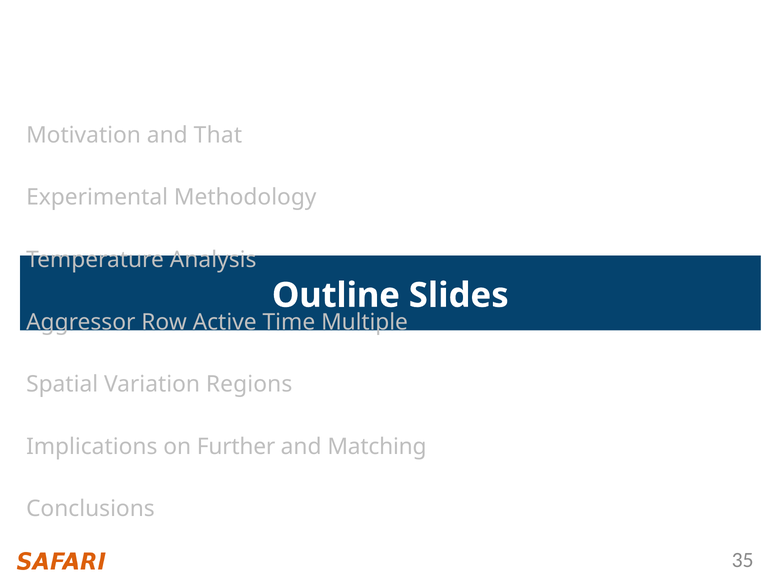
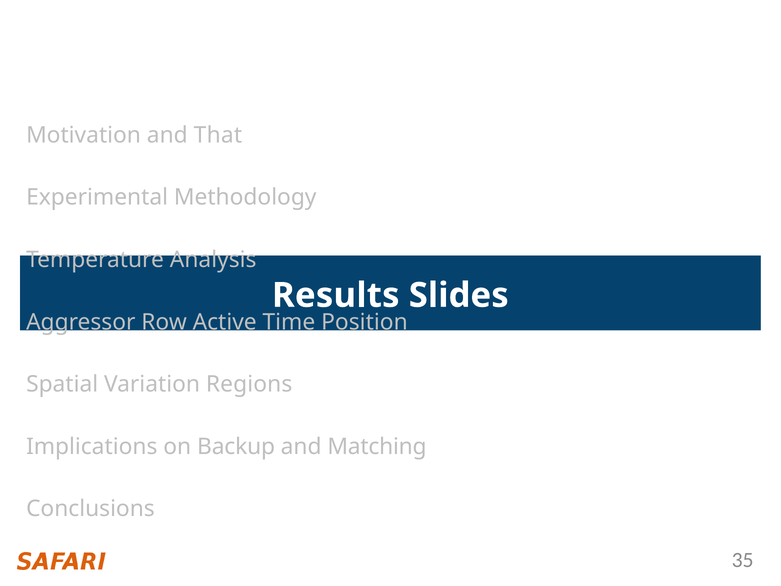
Outline: Outline -> Results (336, 295)
Multiple: Multiple -> Position (364, 322)
Further: Further -> Backup (236, 446)
